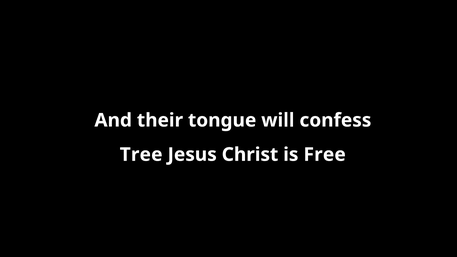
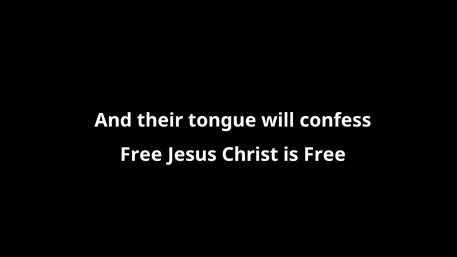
Tree: Tree -> Free (141, 155)
